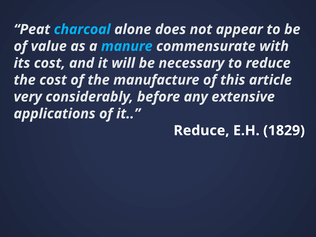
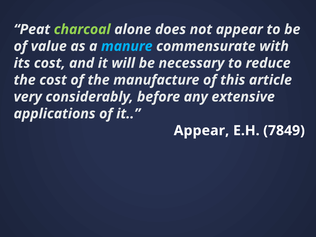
charcoal colour: light blue -> light green (82, 29)
Reduce: Reduce -> Appear (201, 131)
1829: 1829 -> 7849 (284, 131)
